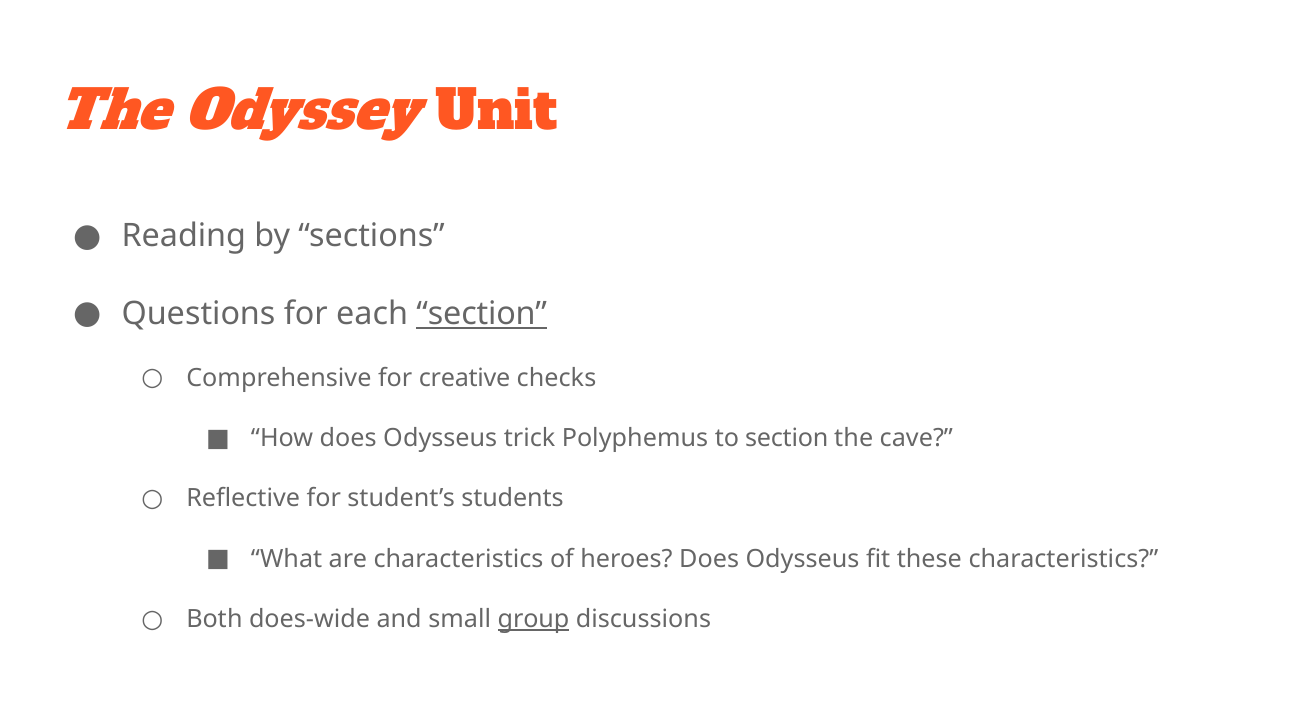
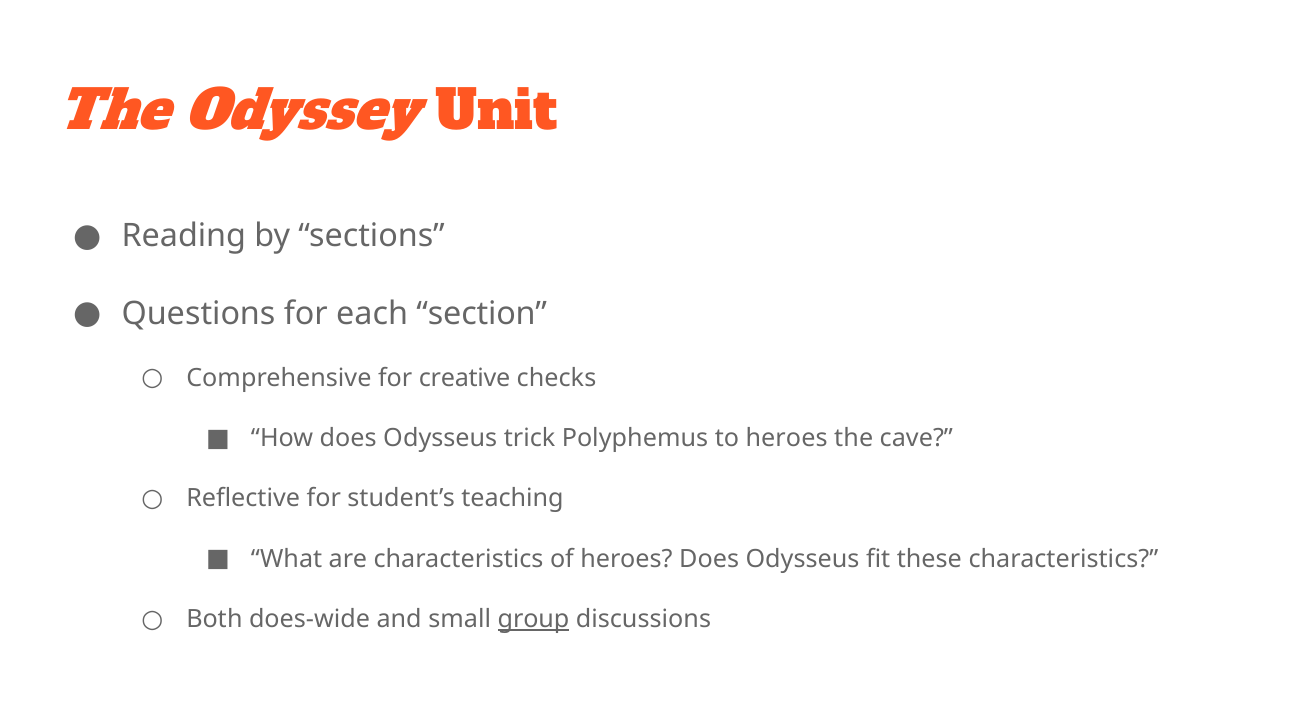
section underline: present -> none (482, 314)
to section: section -> heroes (787, 438)
students: students -> teaching (512, 499)
